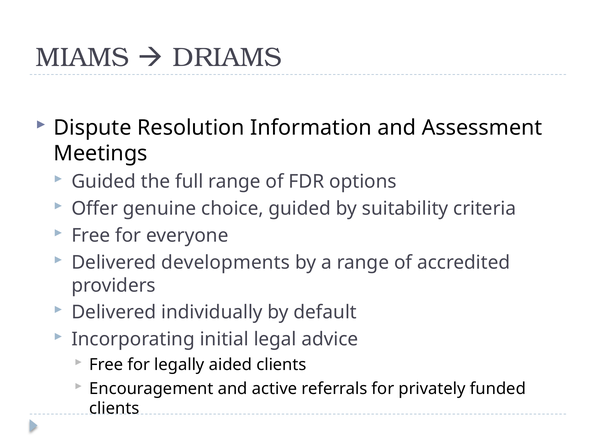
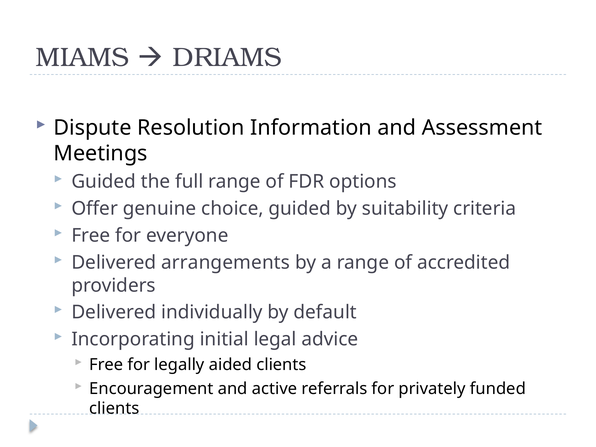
developments: developments -> arrangements (226, 263)
